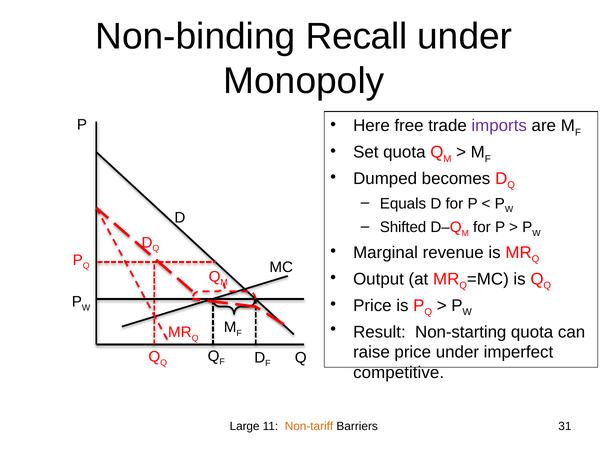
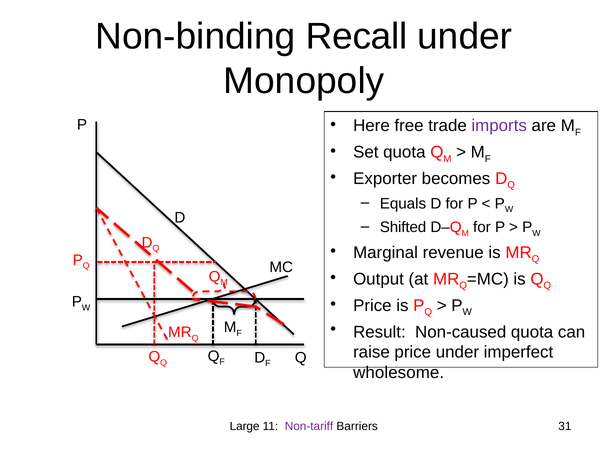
Dumped: Dumped -> Exporter (385, 179)
Non-starting: Non-starting -> Non-caused (461, 332)
competitive: competitive -> wholesome (399, 372)
Non-tariff colour: orange -> purple (309, 426)
